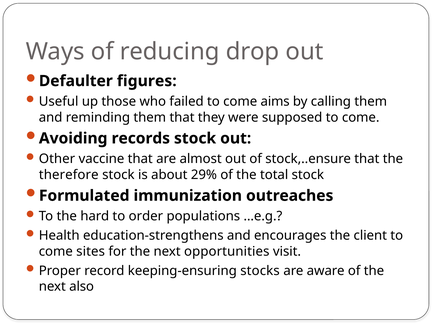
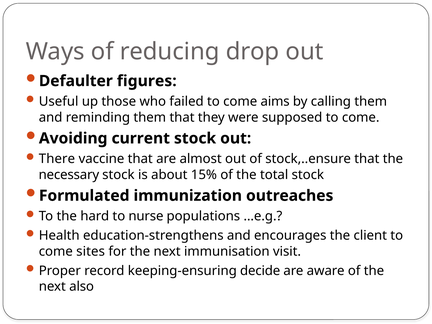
records: records -> current (141, 138)
Other: Other -> There (57, 159)
therefore: therefore -> necessary (69, 175)
29%: 29% -> 15% (204, 175)
order: order -> nurse (146, 216)
opportunities: opportunities -> immunisation (227, 251)
stocks: stocks -> decide (260, 271)
